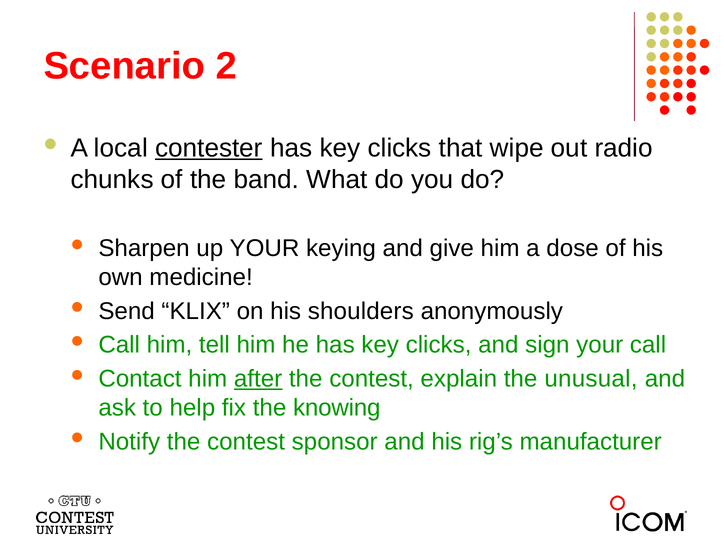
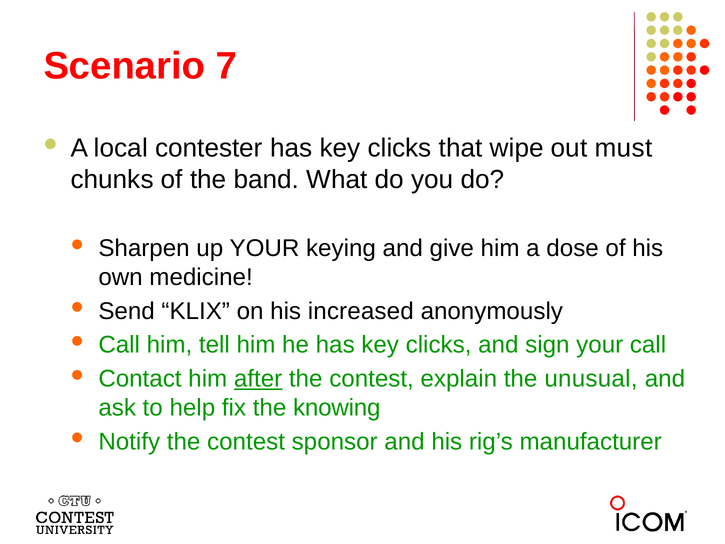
2: 2 -> 7 (226, 66)
contester underline: present -> none (209, 148)
radio: radio -> must (624, 148)
shoulders: shoulders -> increased (361, 311)
